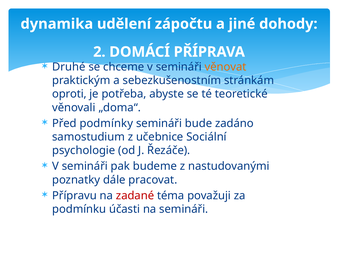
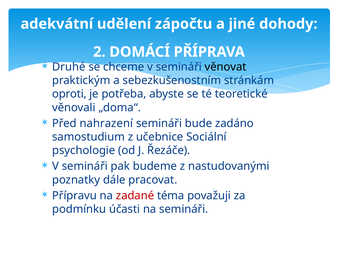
dynamika: dynamika -> adekvátní (57, 24)
věnovat colour: orange -> black (226, 67)
podmínky: podmínky -> nahrazení (106, 123)
